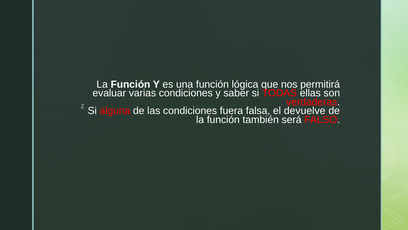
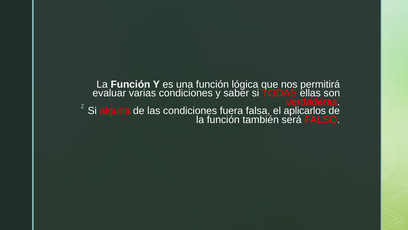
devuelve: devuelve -> aplicarlos (305, 111)
